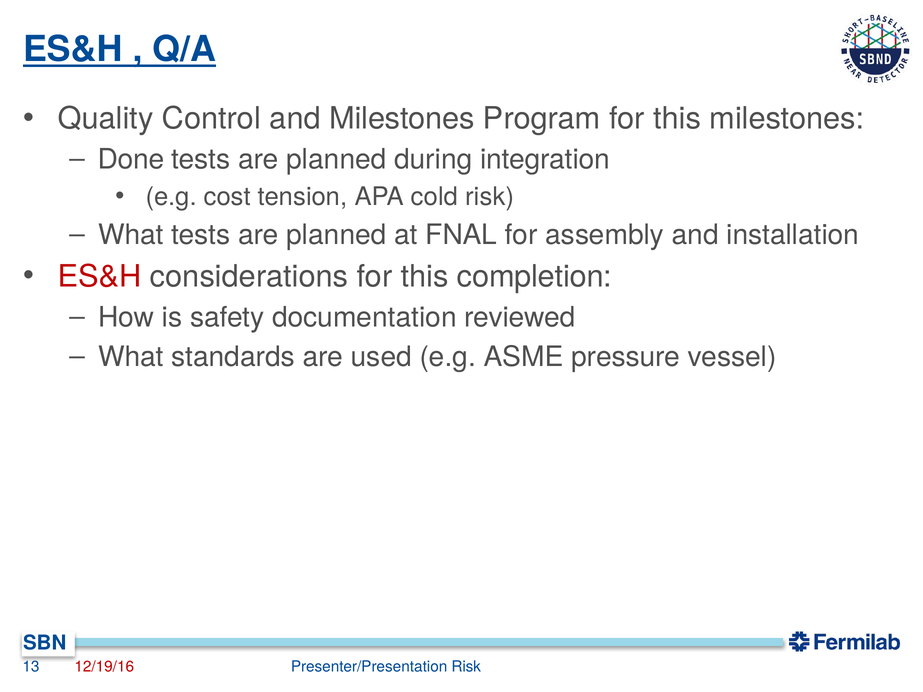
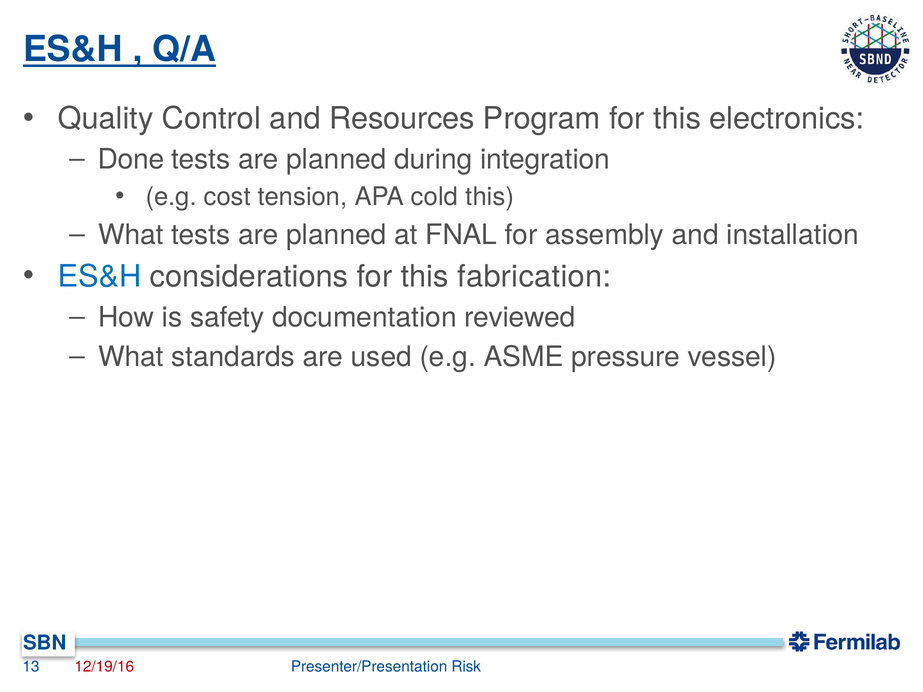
and Milestones: Milestones -> Resources (402, 119)
this milestones: milestones -> electronics (787, 119)
cold risk: risk -> this (490, 197)
ES&H colour: red -> blue (100, 277)
completion: completion -> fabrication (534, 277)
